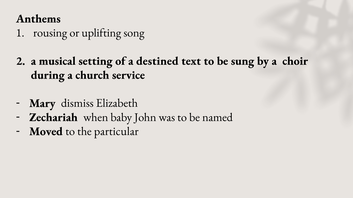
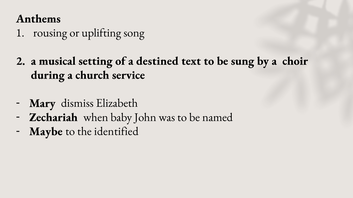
Moved: Moved -> Maybe (46, 132)
particular: particular -> identified (116, 132)
